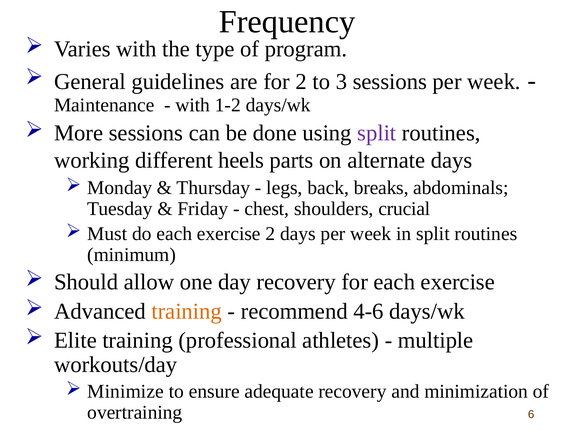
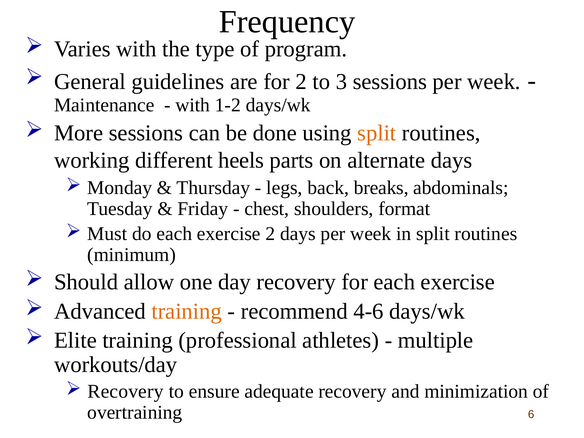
split colour: purple -> orange (377, 133)
crucial: crucial -> format (404, 209)
Minimize: Minimize -> Recovery (126, 391)
